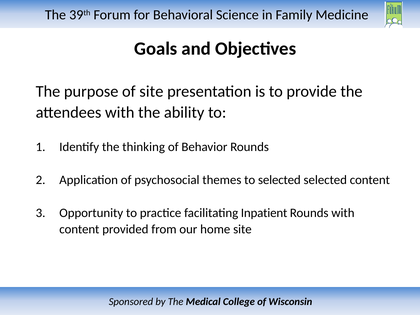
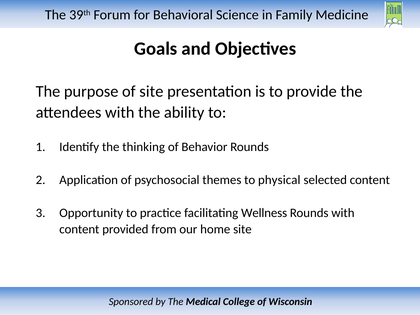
to selected: selected -> physical (279, 180)
Inpatient: Inpatient -> Wellness (264, 213)
